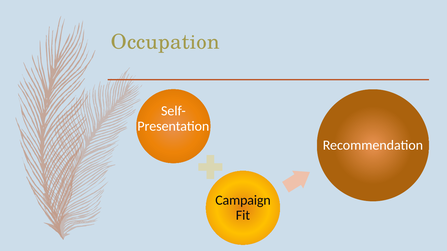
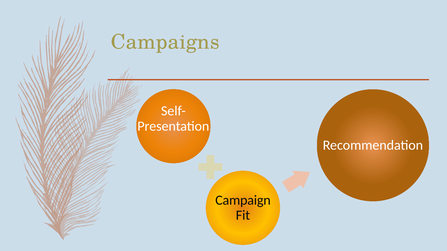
Occupation: Occupation -> Campaigns (165, 42)
